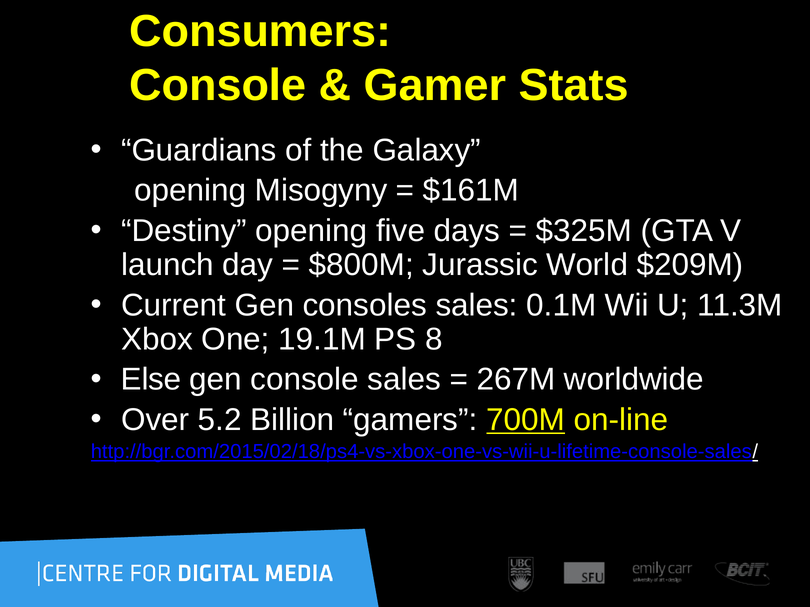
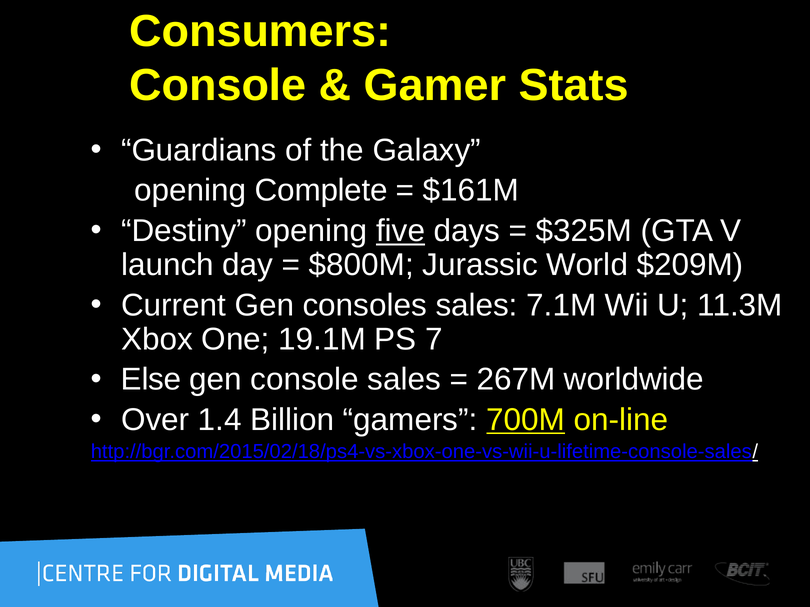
Misogyny: Misogyny -> Complete (321, 191)
five underline: none -> present (401, 231)
0.1M: 0.1M -> 7.1M (561, 305)
8: 8 -> 7 (434, 339)
5.2: 5.2 -> 1.4 (220, 420)
